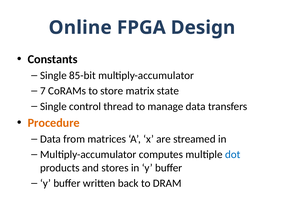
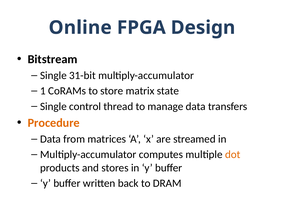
Constants: Constants -> Bitstream (53, 59)
85-bit: 85-bit -> 31-bit (82, 75)
7: 7 -> 1 (43, 91)
dot colour: blue -> orange (233, 155)
